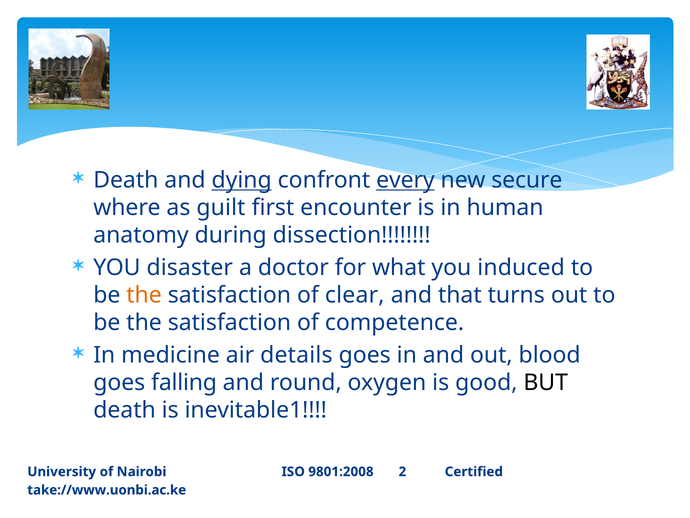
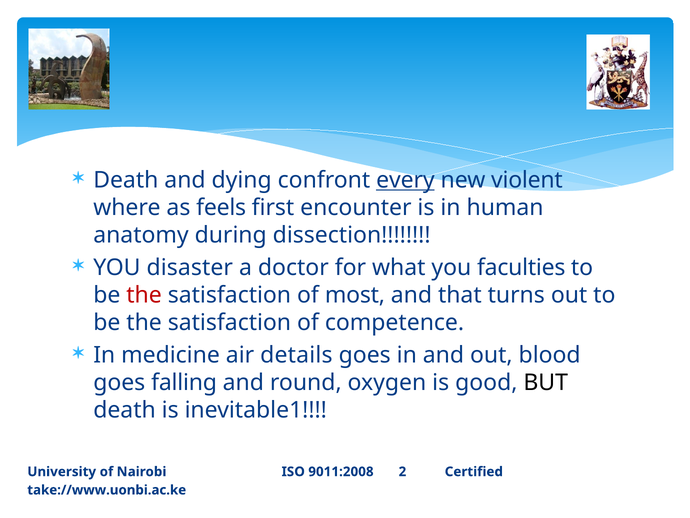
dying underline: present -> none (242, 180)
secure: secure -> violent (527, 180)
guilt: guilt -> feels (221, 207)
induced: induced -> faculties (521, 267)
the colour: orange -> red (144, 295)
clear: clear -> most (355, 295)
9801:2008: 9801:2008 -> 9011:2008 (341, 471)
